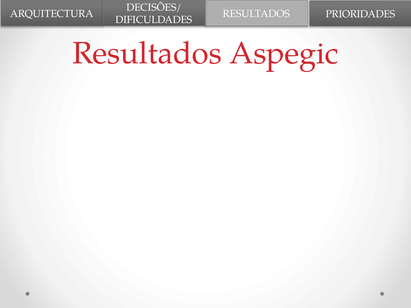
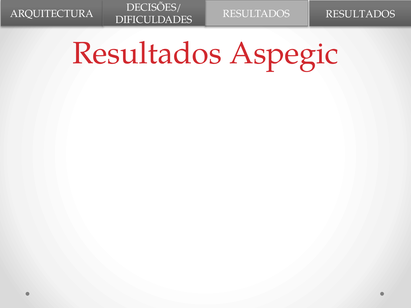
PRIORIDADES: PRIORIDADES -> RESULTADOS (360, 14)
